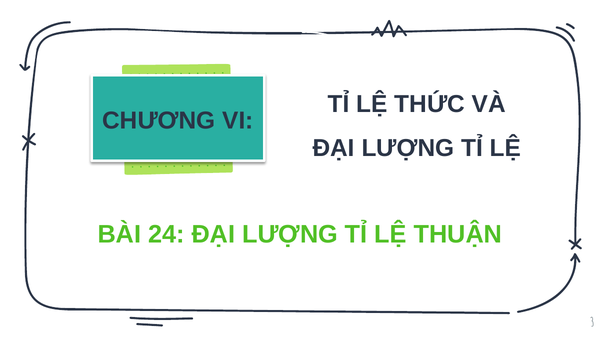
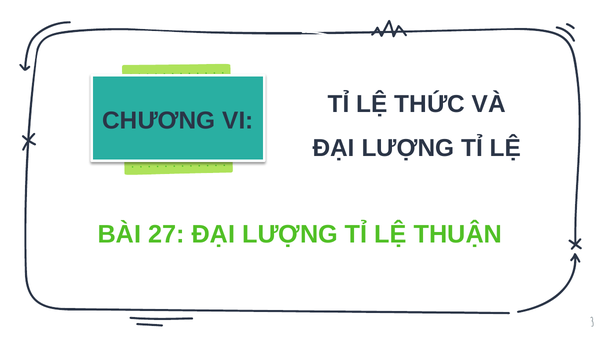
24: 24 -> 27 (166, 234)
